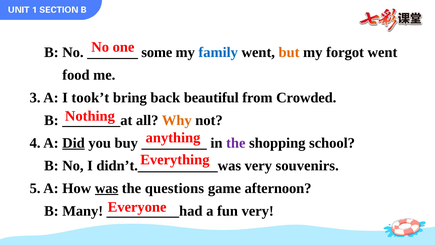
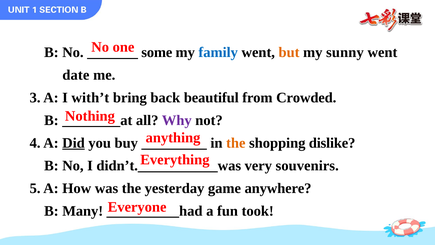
forgot: forgot -> sunny (345, 52)
food: food -> date (76, 75)
took’t: took’t -> with’t (90, 98)
Why colour: orange -> purple (177, 120)
the colour: purple -> orange (236, 143)
school: school -> dislike (332, 143)
was underline: present -> none (107, 188)
questions: questions -> yesterday (175, 188)
afternoon: afternoon -> anywhere (278, 188)
fun very: very -> took (258, 211)
